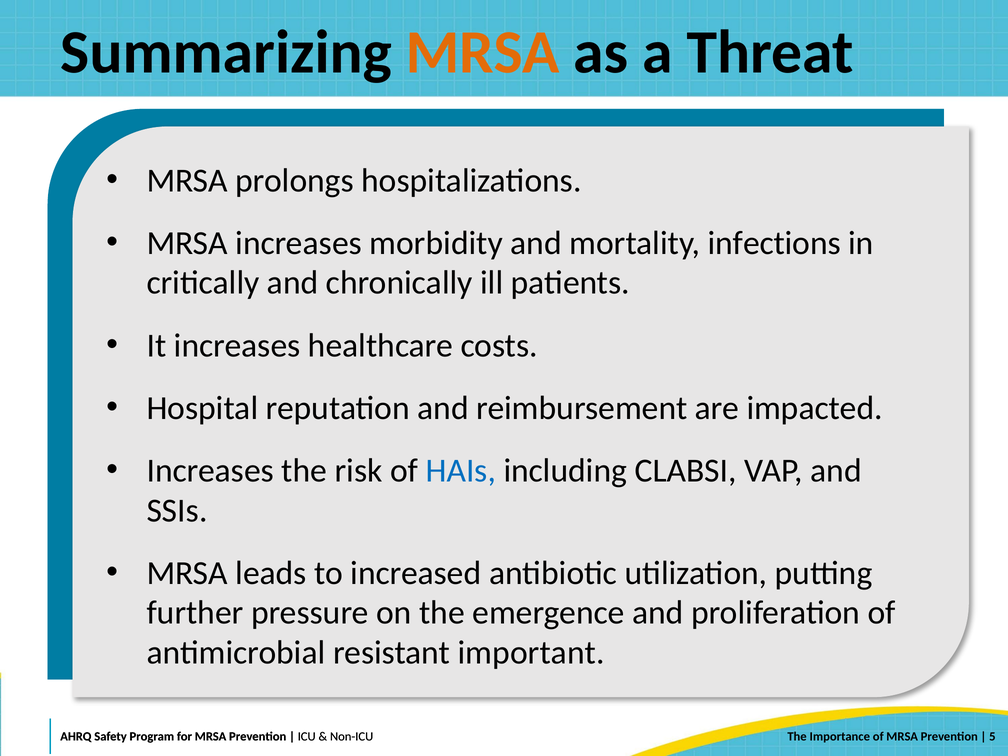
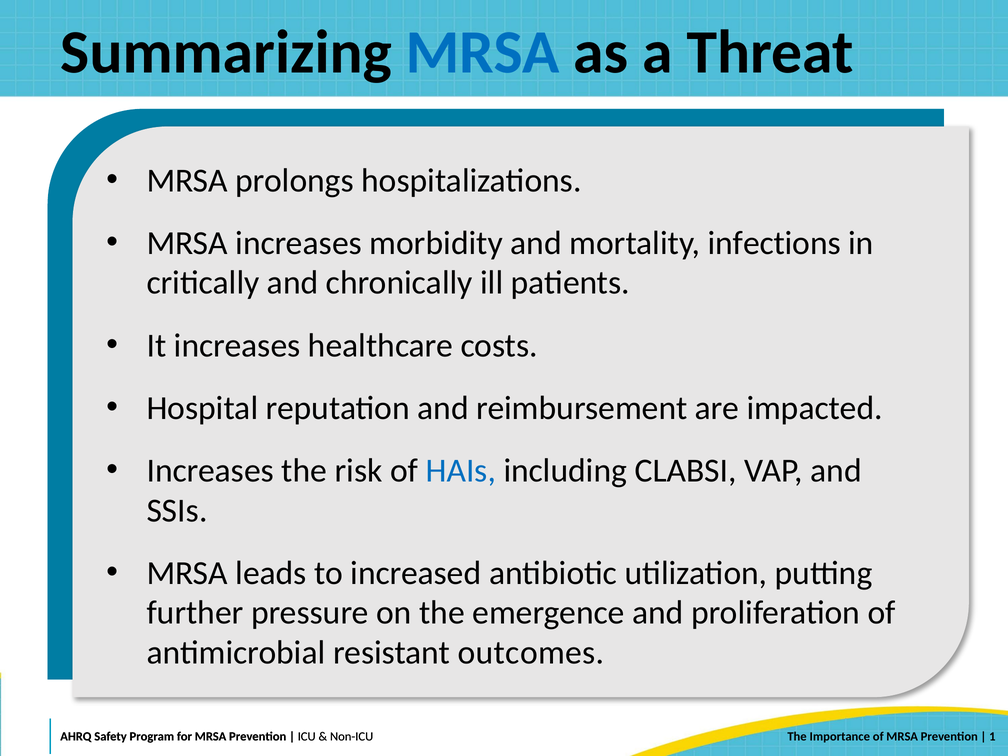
MRSA colour: orange -> blue (483, 53)
important: important -> outcomes (531, 653)
5: 5 -> 1 (992, 737)
